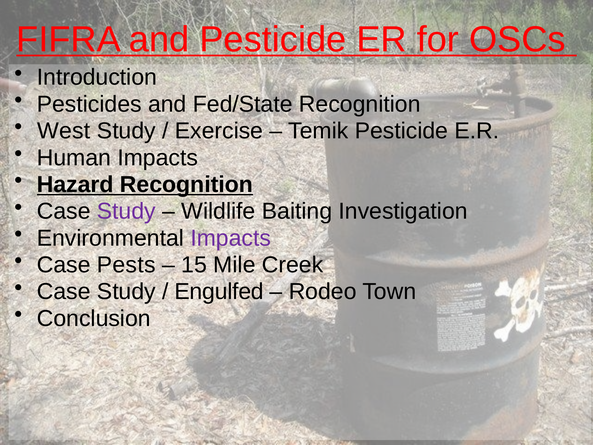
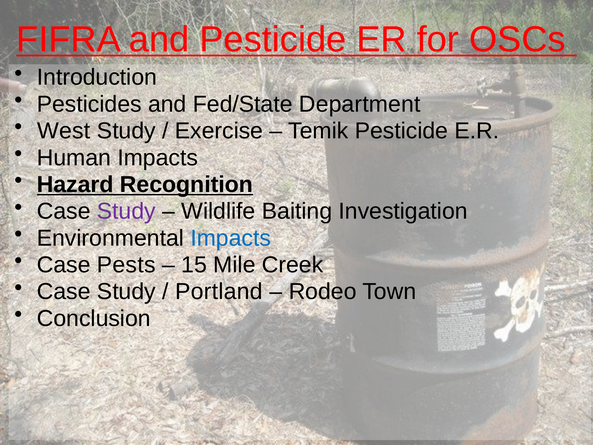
Fed/State Recognition: Recognition -> Department (360, 104)
Impacts colour: purple -> blue (231, 238)
Engulfed: Engulfed -> Portland (219, 292)
